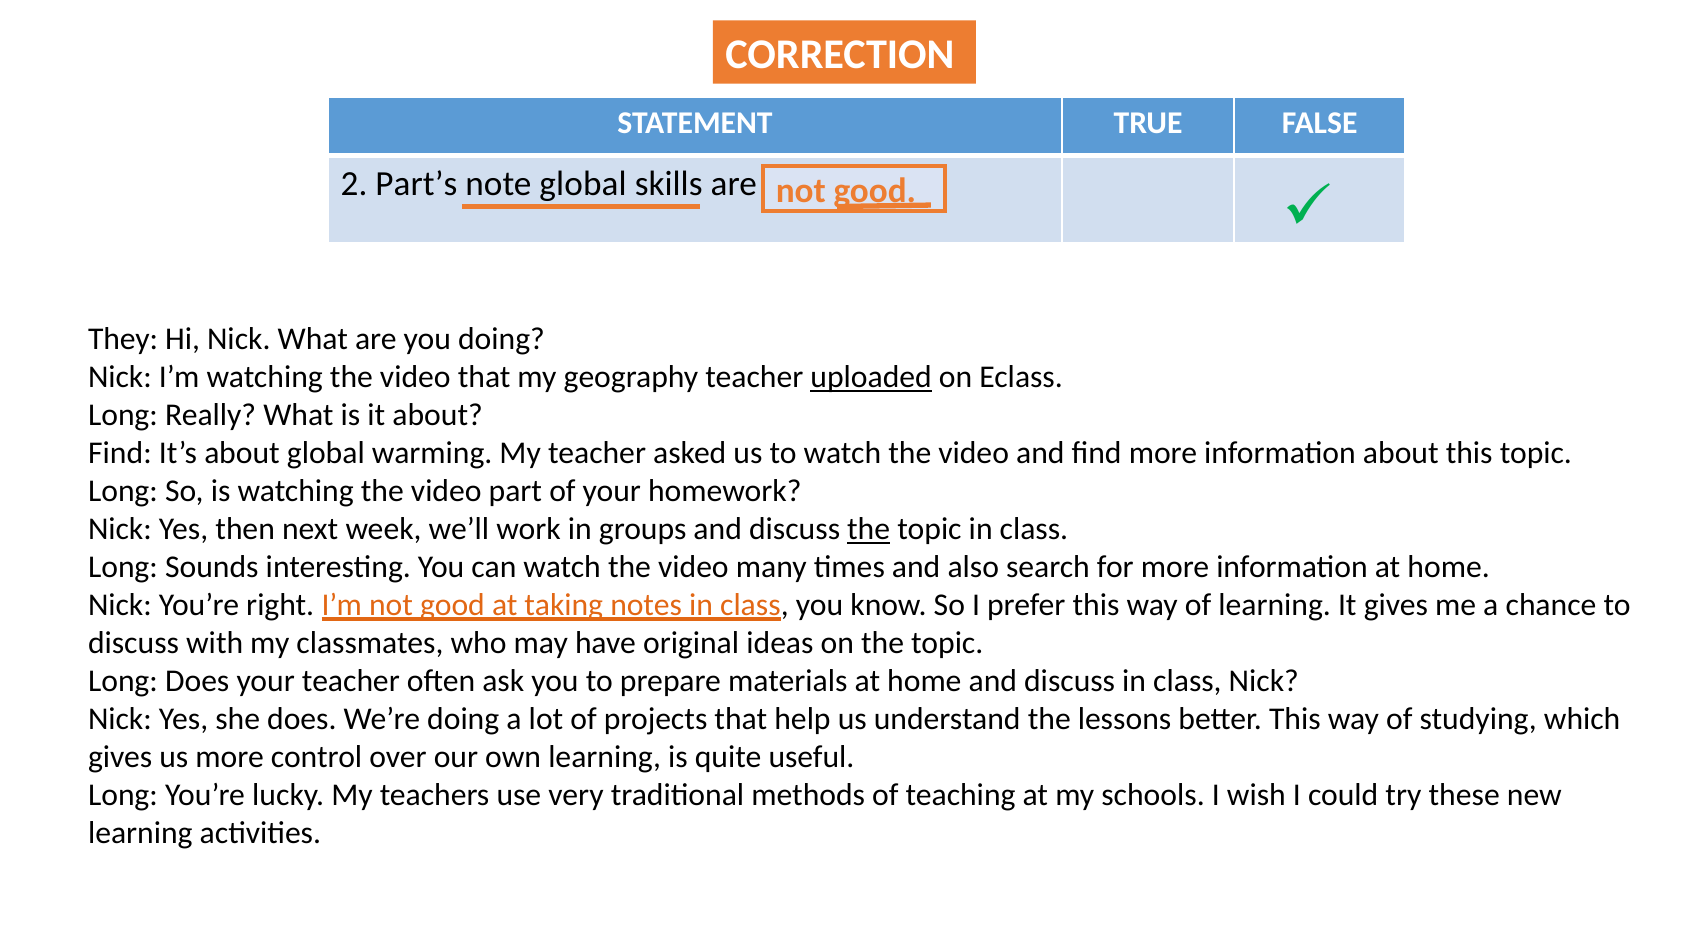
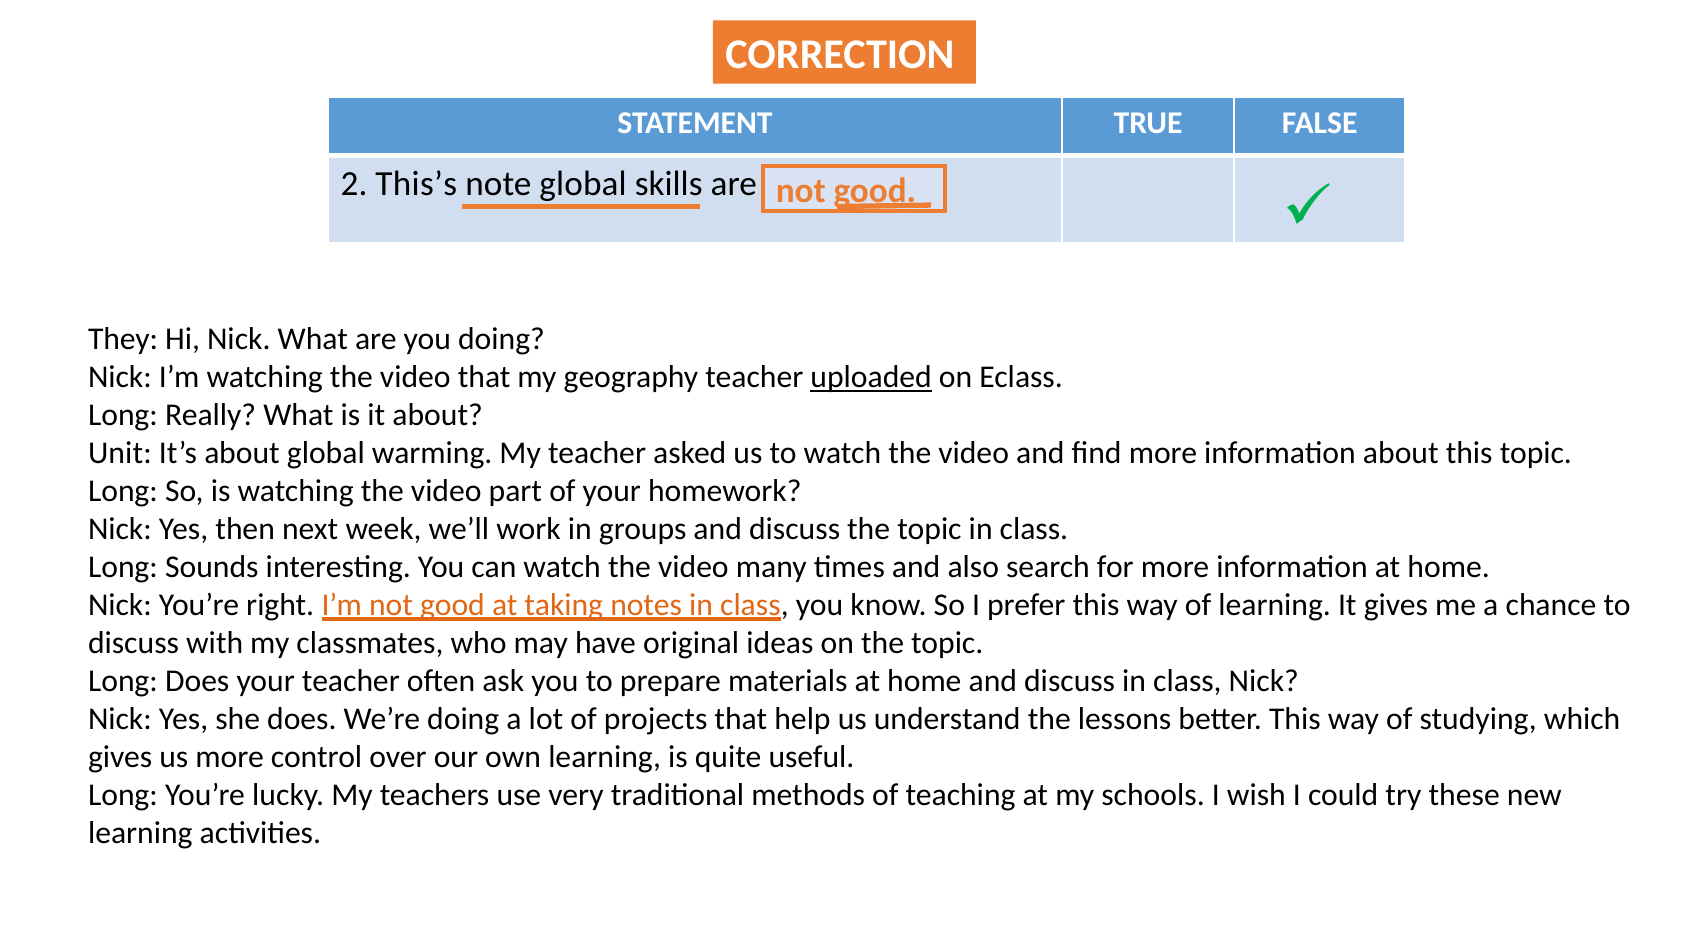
Part’s: Part’s -> This’s (416, 184)
Find: Find -> Unit (120, 453)
the underline: present -> none (869, 529)
